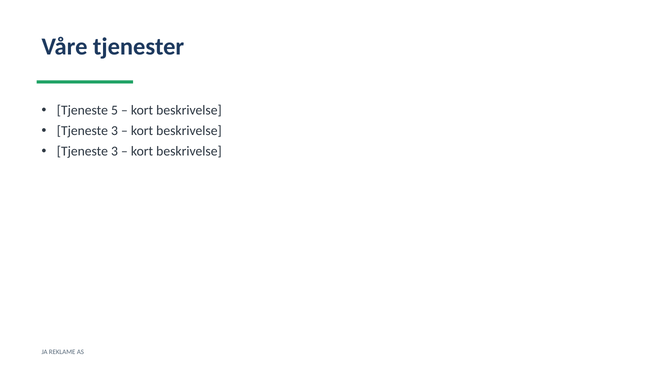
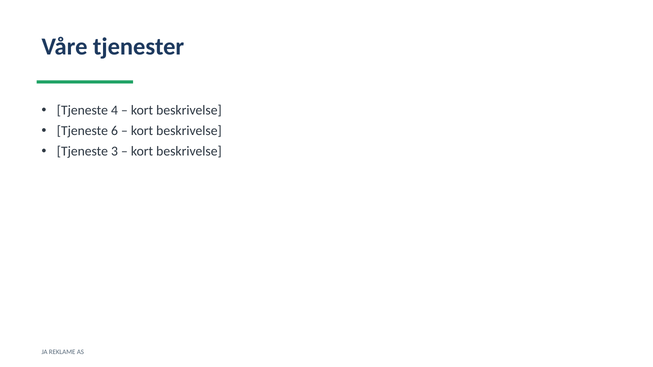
5: 5 -> 4 (114, 111)
3: 3 -> 6 (114, 131)
